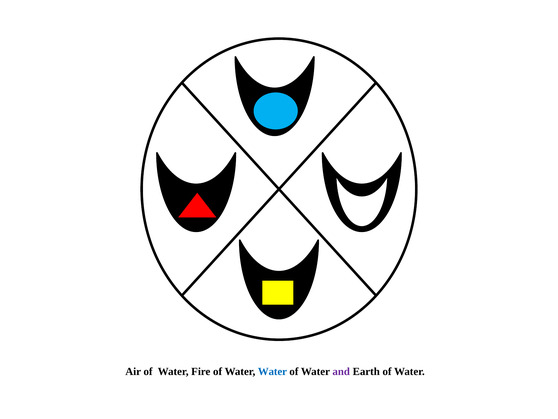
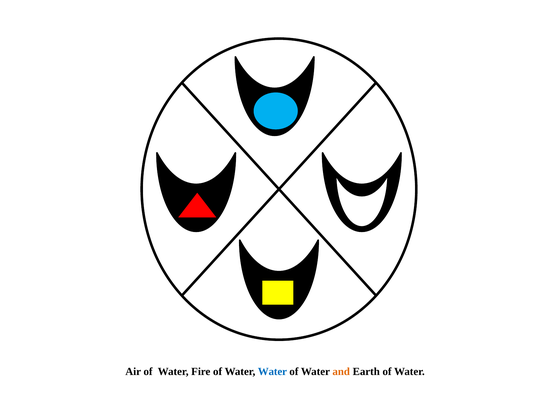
and colour: purple -> orange (341, 371)
